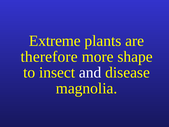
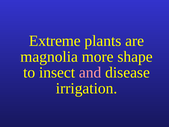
therefore: therefore -> magnolia (49, 57)
and colour: white -> pink (90, 72)
magnolia: magnolia -> irrigation (87, 88)
